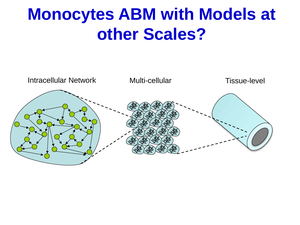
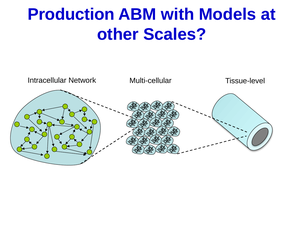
Monocytes: Monocytes -> Production (71, 14)
